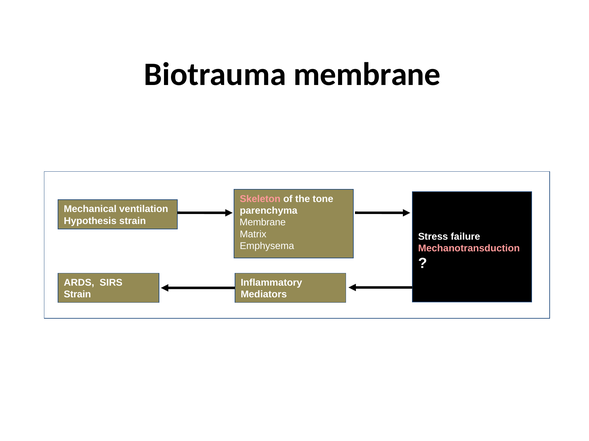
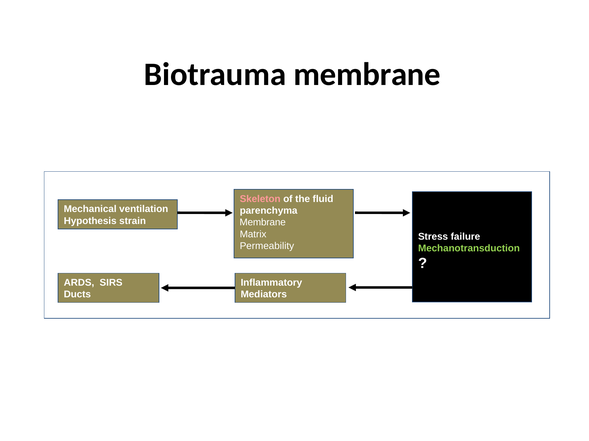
tone: tone -> fluid (323, 199)
Emphysema: Emphysema -> Permeability (267, 246)
Mechanotransduction colour: pink -> light green (469, 249)
Strain: Strain -> Ducts (77, 295)
